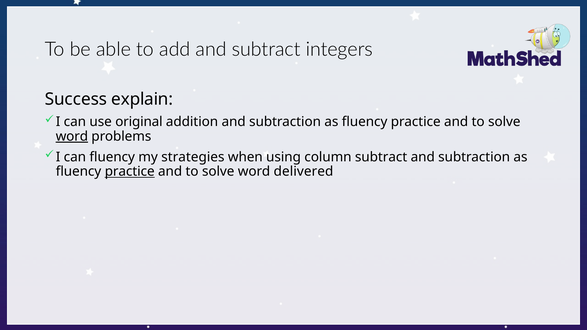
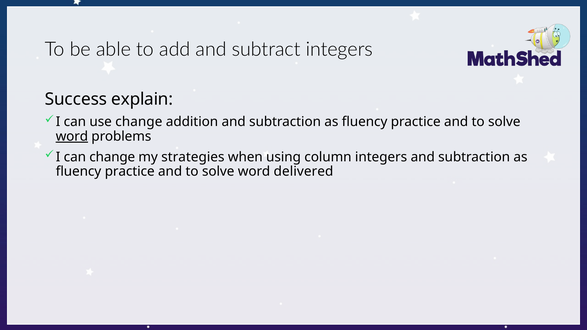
use original: original -> change (139, 122)
can fluency: fluency -> change (112, 157)
column subtract: subtract -> integers (381, 157)
practice underline: present -> none (130, 172)
